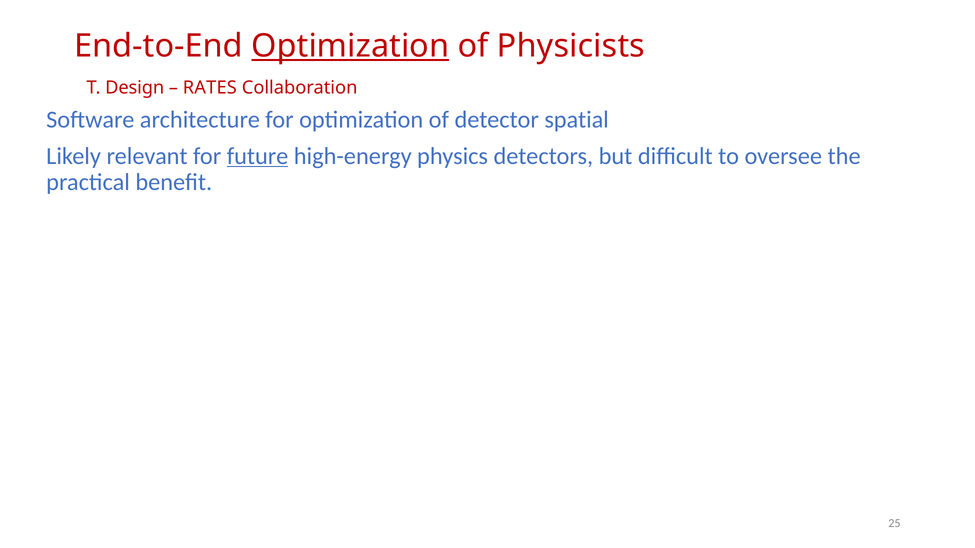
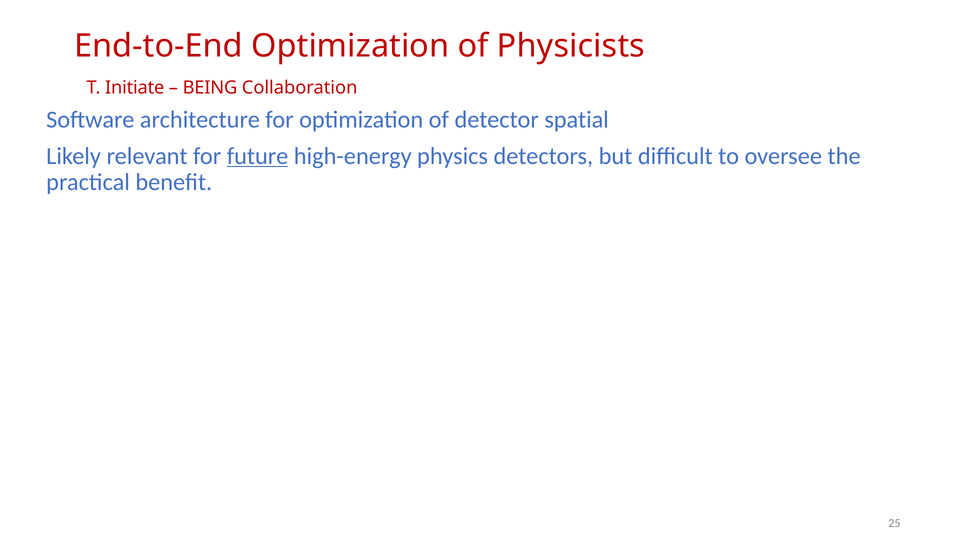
Optimization underline: present -> none (350, 46)
Design: Design -> Initiate (135, 88)
RATES: RATES -> BEING (210, 88)
